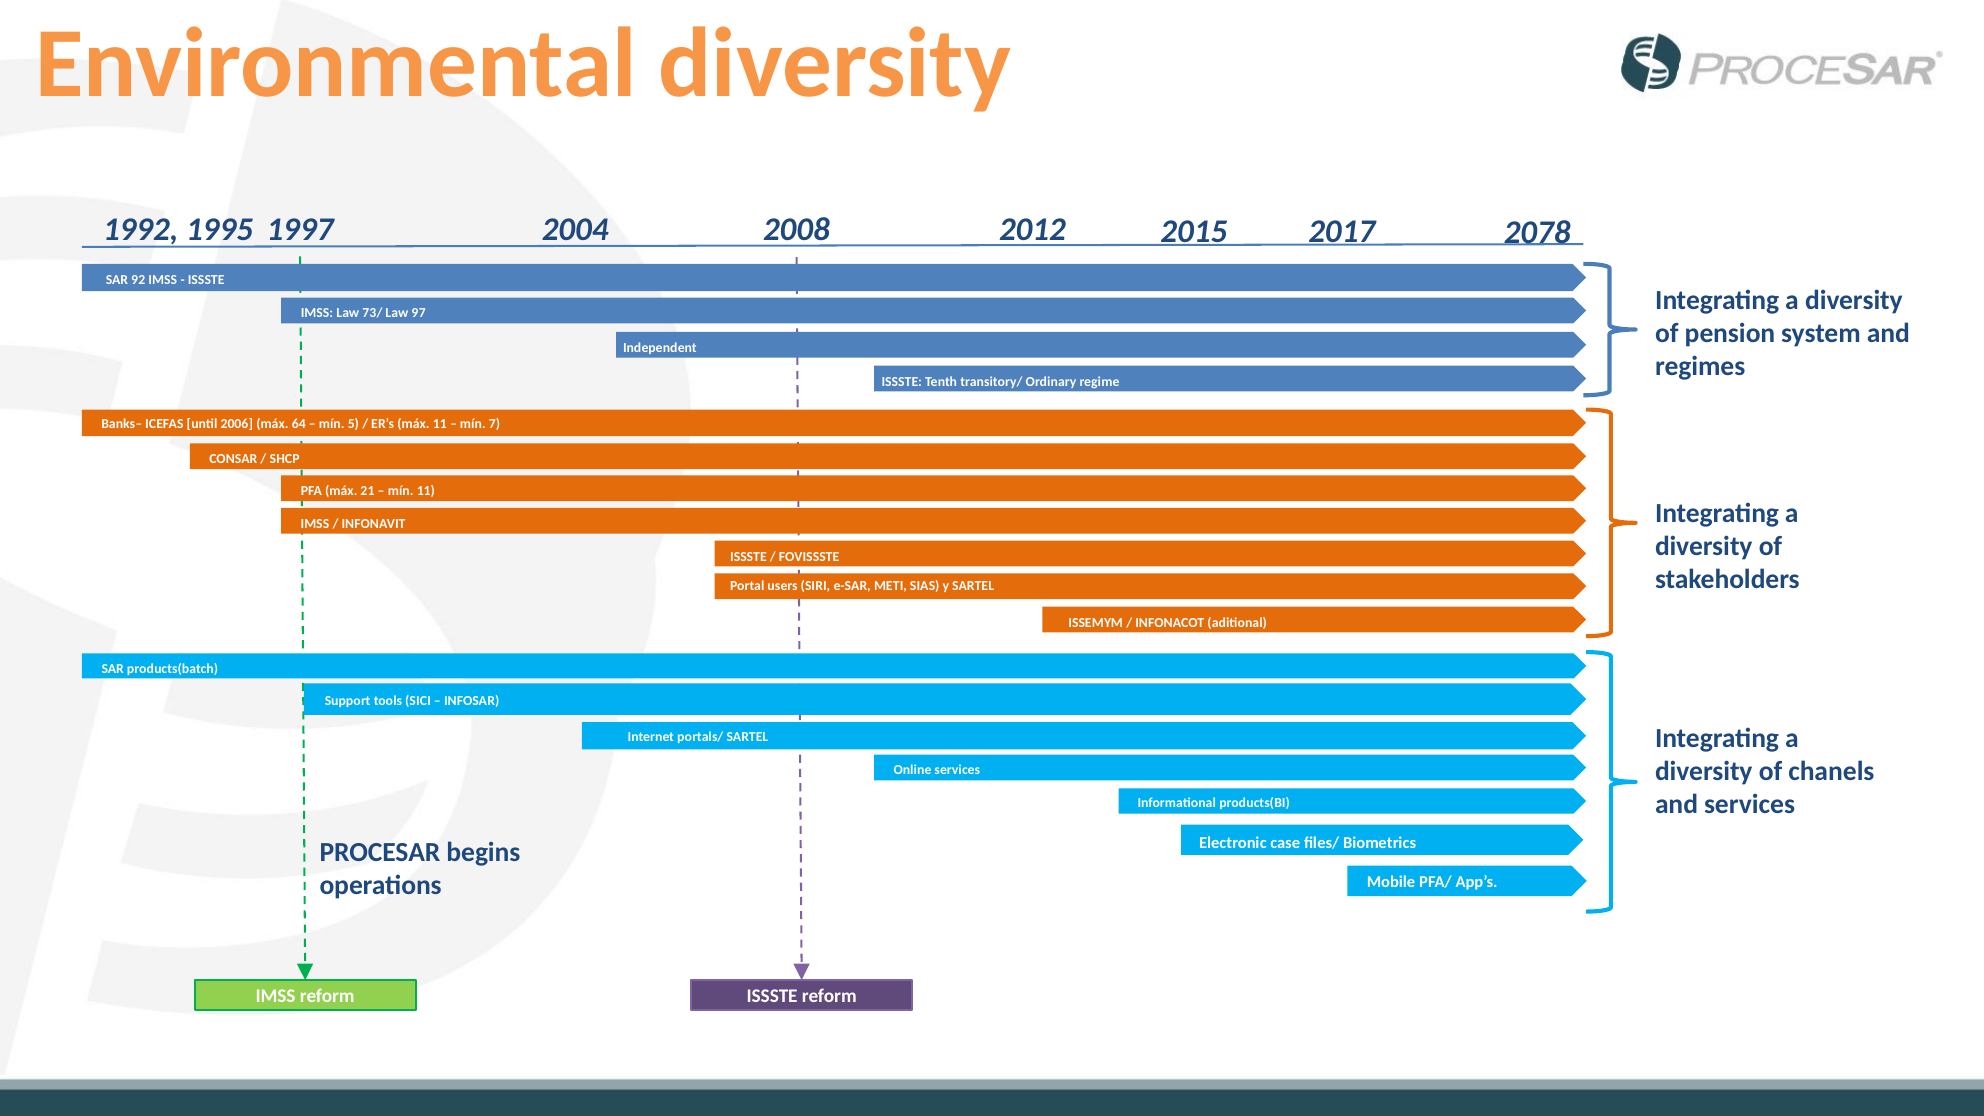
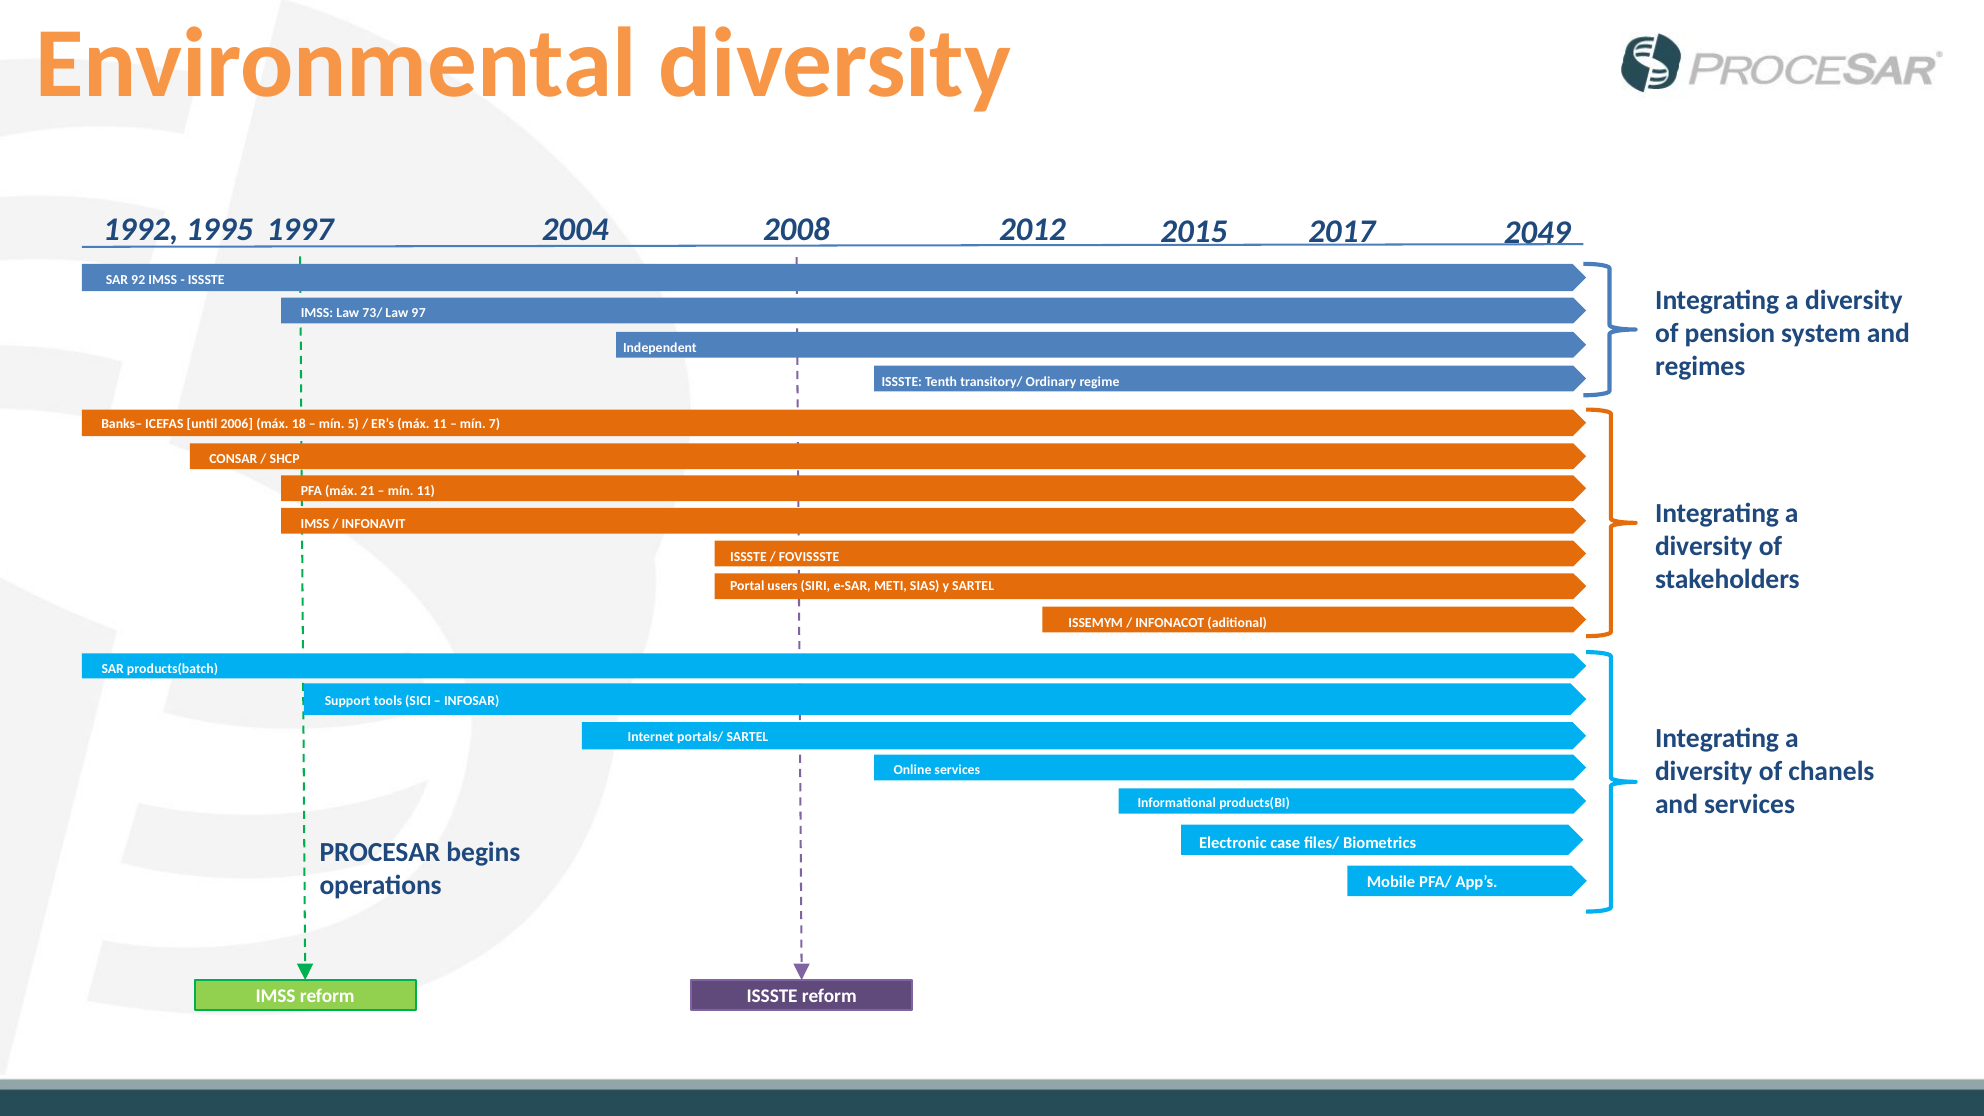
2078: 2078 -> 2049 (1537, 233)
64: 64 -> 18 (299, 424)
